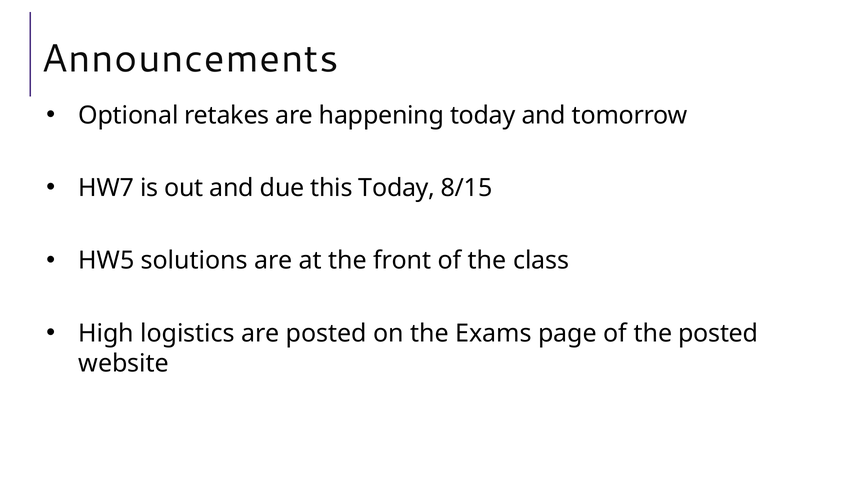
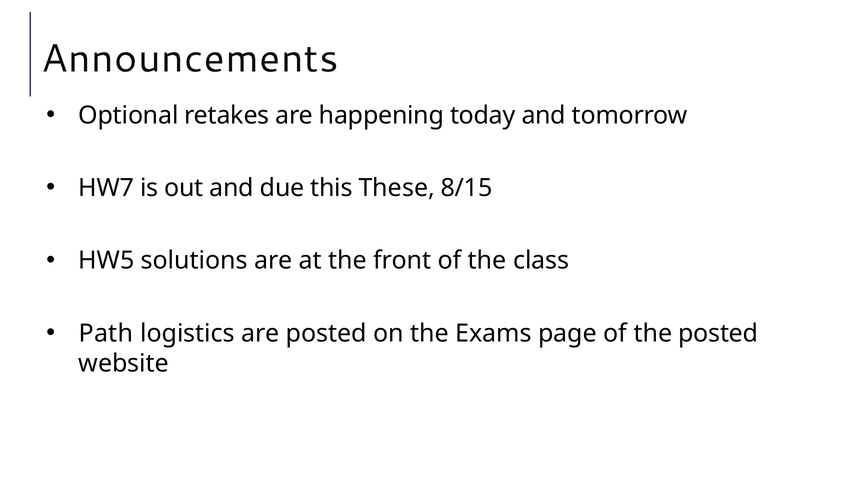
this Today: Today -> These (397, 188)
High: High -> Path (106, 333)
